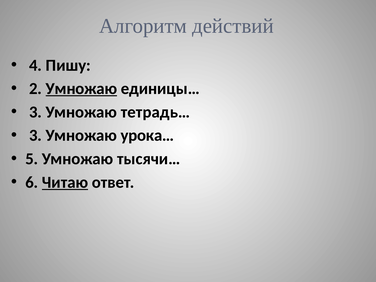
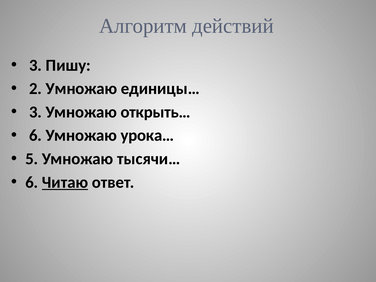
4: 4 -> 3 (35, 65)
Умножаю underline: present -> none (81, 89)
тетрадь…: тетрадь… -> открыть… (156, 112)
3: 3 -> 6 (35, 135)
